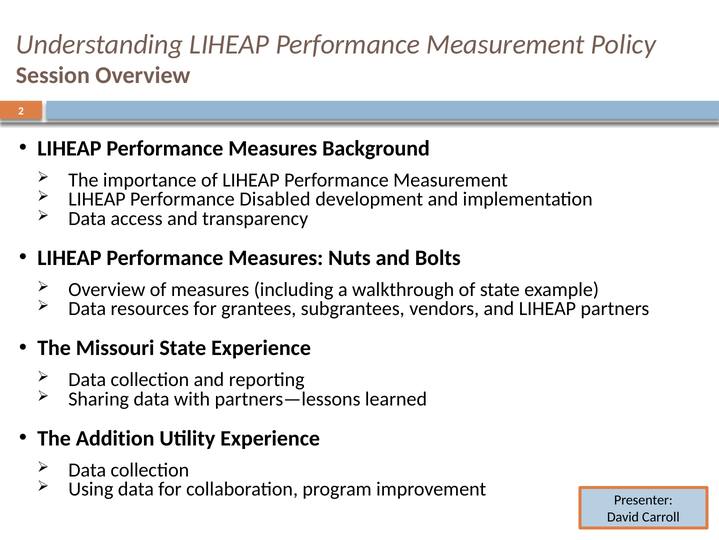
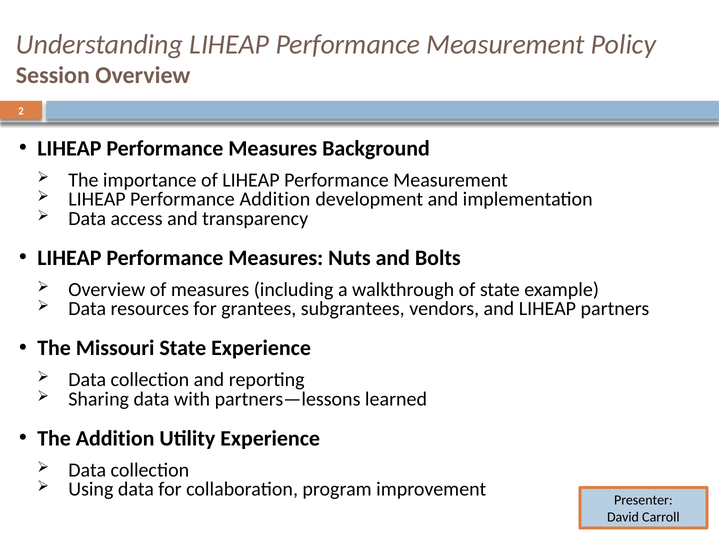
Performance Disabled: Disabled -> Addition (275, 199)
